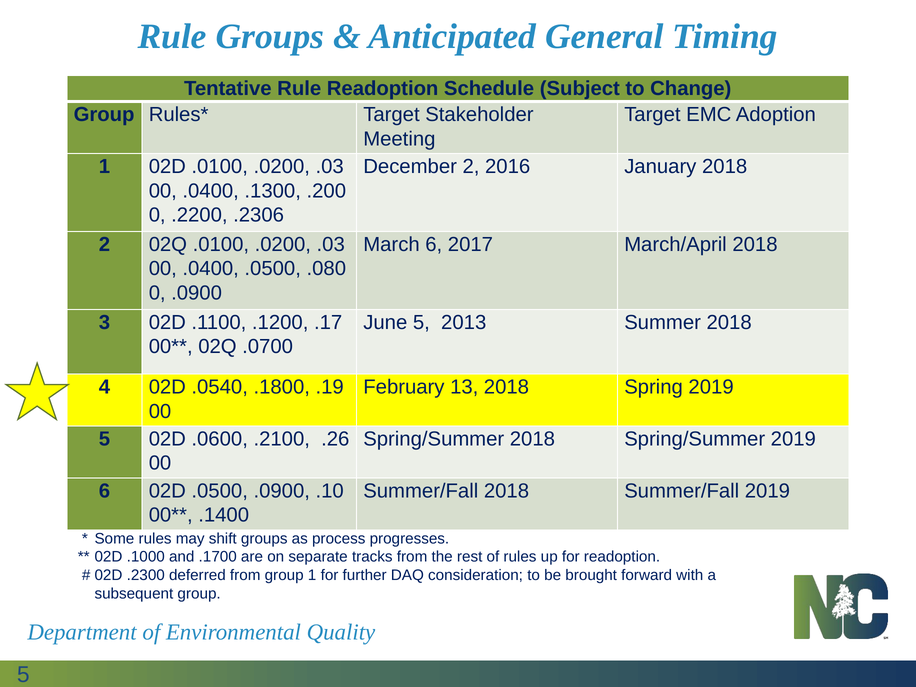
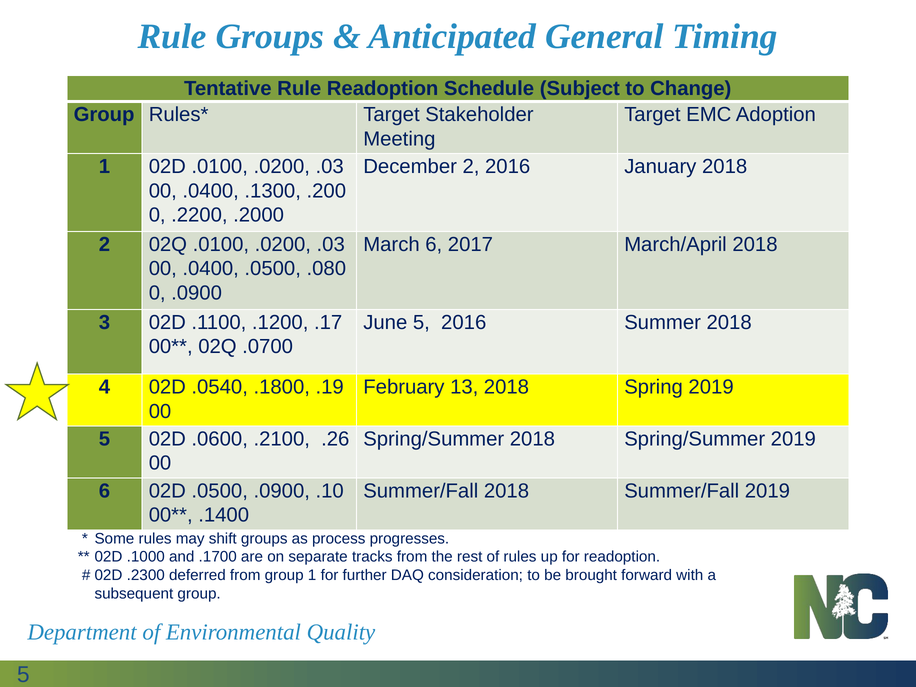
.2306: .2306 -> .2000 (259, 215)
5 2013: 2013 -> 2016 (464, 323)
